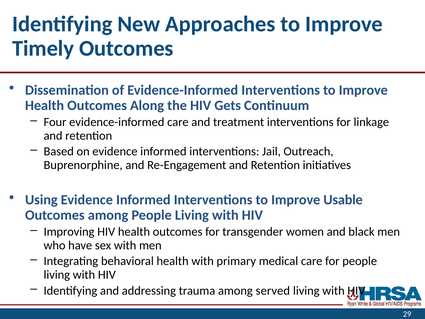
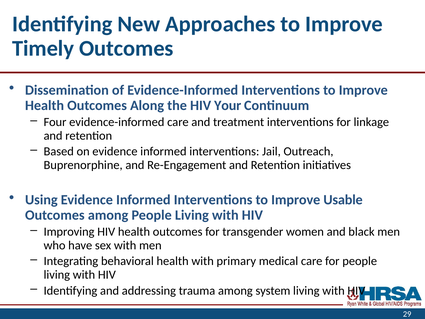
Gets: Gets -> Your (228, 105)
served: served -> system (273, 290)
